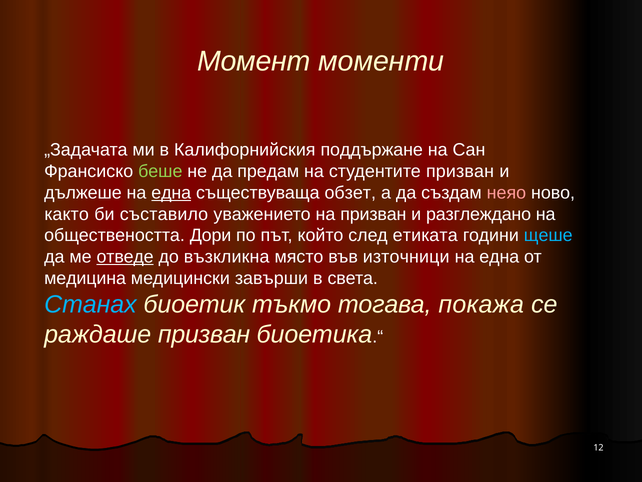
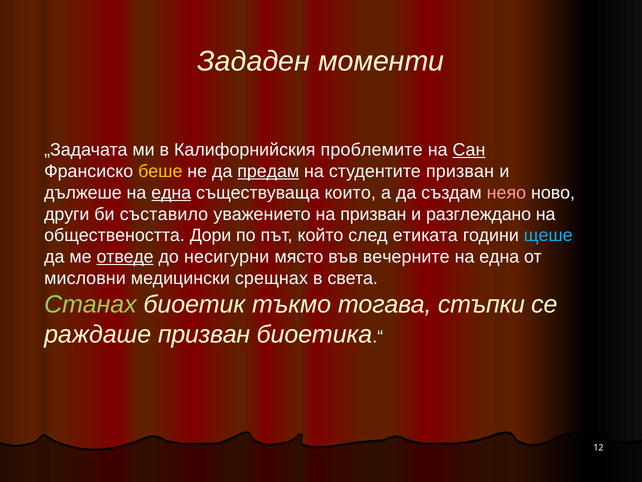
Момент: Момент -> Зададен (254, 61)
поддържане: поддържане -> проблемите (372, 150)
Сан underline: none -> present (469, 150)
беше colour: light green -> yellow (160, 171)
предам underline: none -> present (268, 171)
обзет: обзет -> които (350, 193)
както: както -> други (67, 214)
възкликна: възкликна -> несигурни (227, 257)
източници: източници -> вечерните (406, 257)
медицина: медицина -> мисловни (85, 278)
завърши: завърши -> срещнах (271, 278)
Станах colour: light blue -> light green (90, 304)
покажа: покажа -> стъпки (481, 304)
